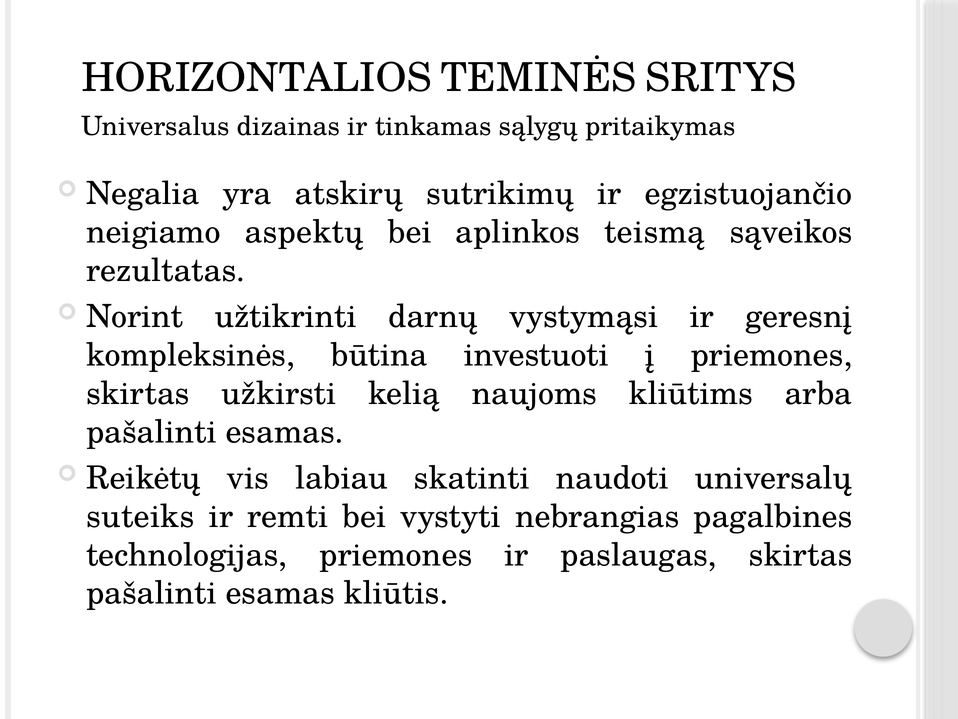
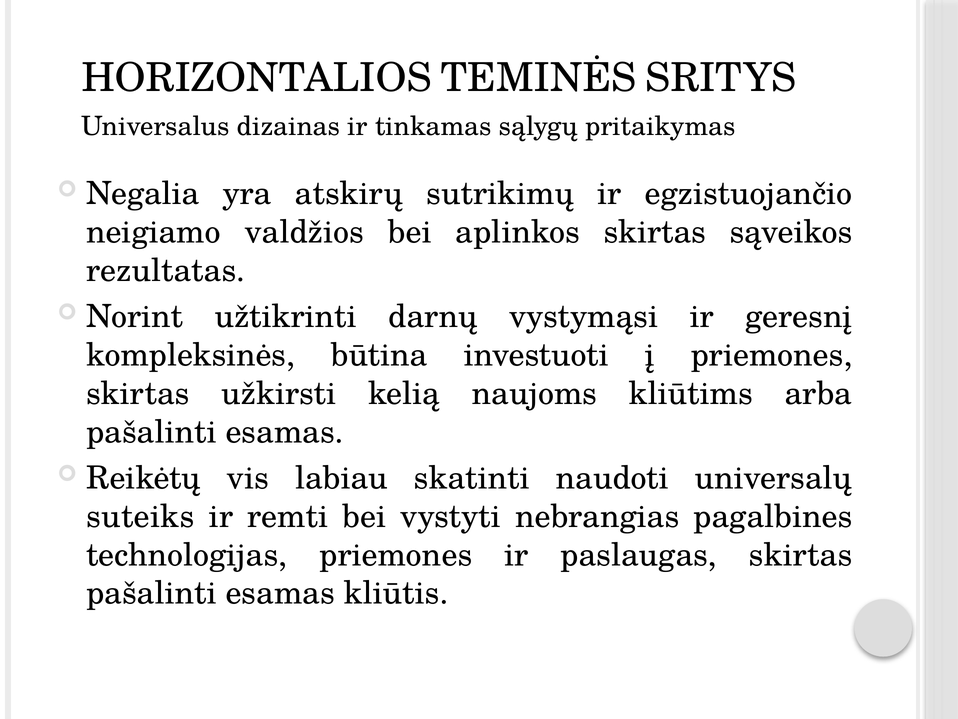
aspektų: aspektų -> valdžios (304, 232)
aplinkos teismą: teismą -> skirtas (655, 232)
